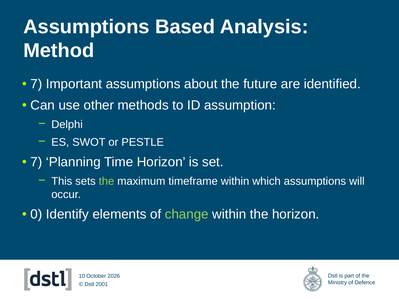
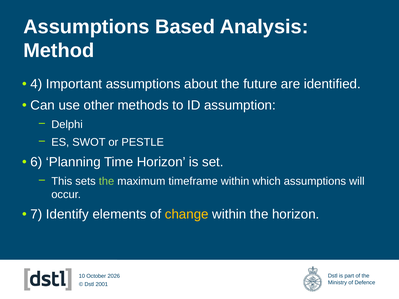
7: 7 -> 4 (36, 84)
7: 7 -> 6 (36, 162)
0: 0 -> 7 (36, 214)
change colour: light green -> yellow (187, 214)
